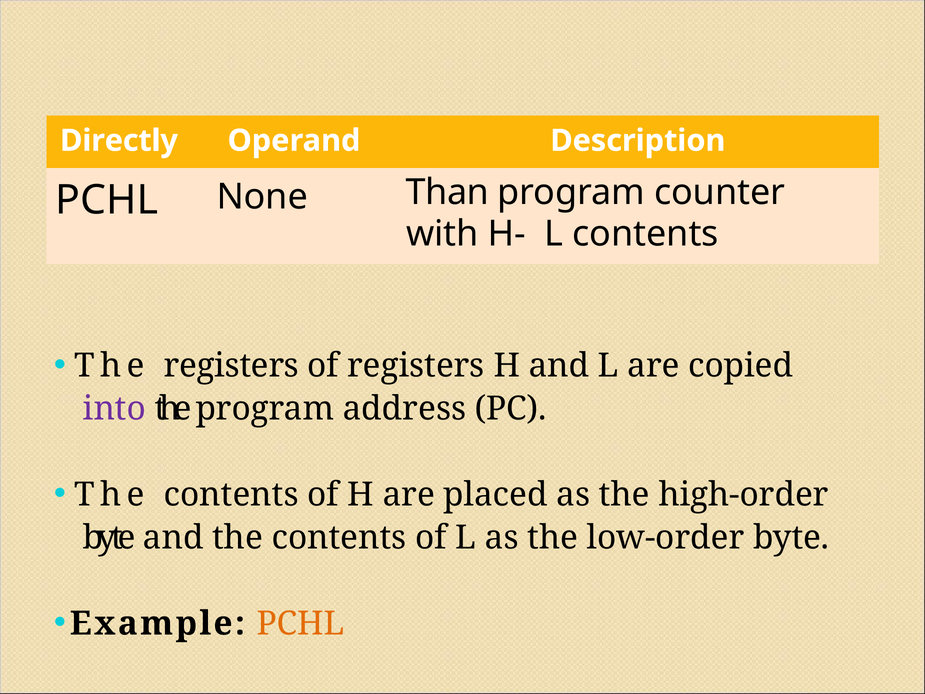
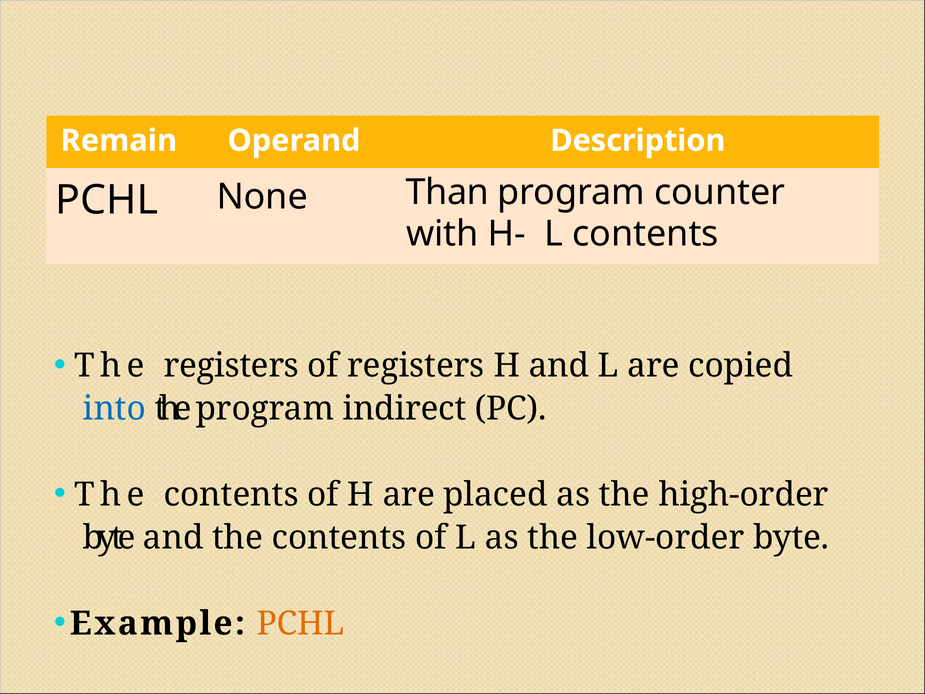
Directly: Directly -> Remain (119, 141)
into colour: purple -> blue (114, 409)
address: address -> indirect (405, 409)
